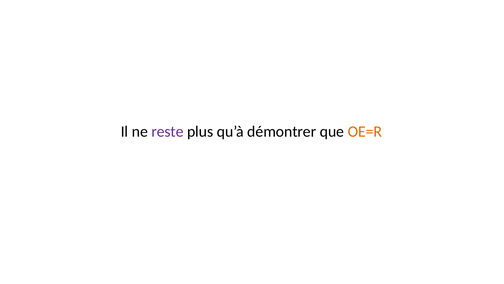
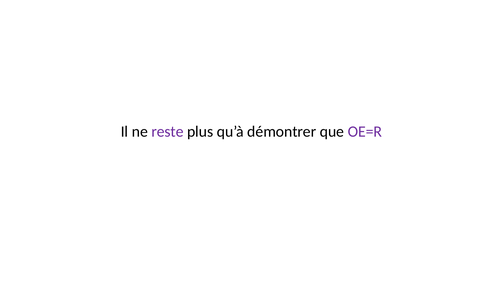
OE=R colour: orange -> purple (365, 131)
